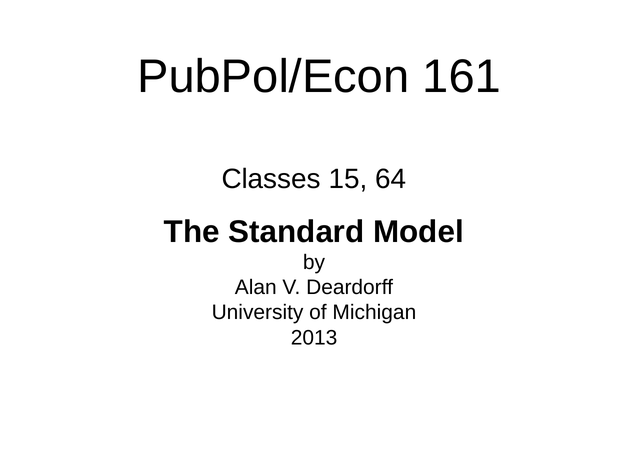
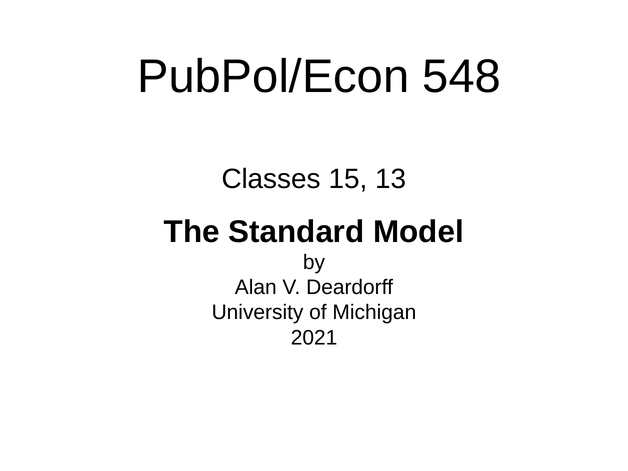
161: 161 -> 548 (462, 77)
64: 64 -> 13 (391, 179)
2013: 2013 -> 2021 (314, 338)
